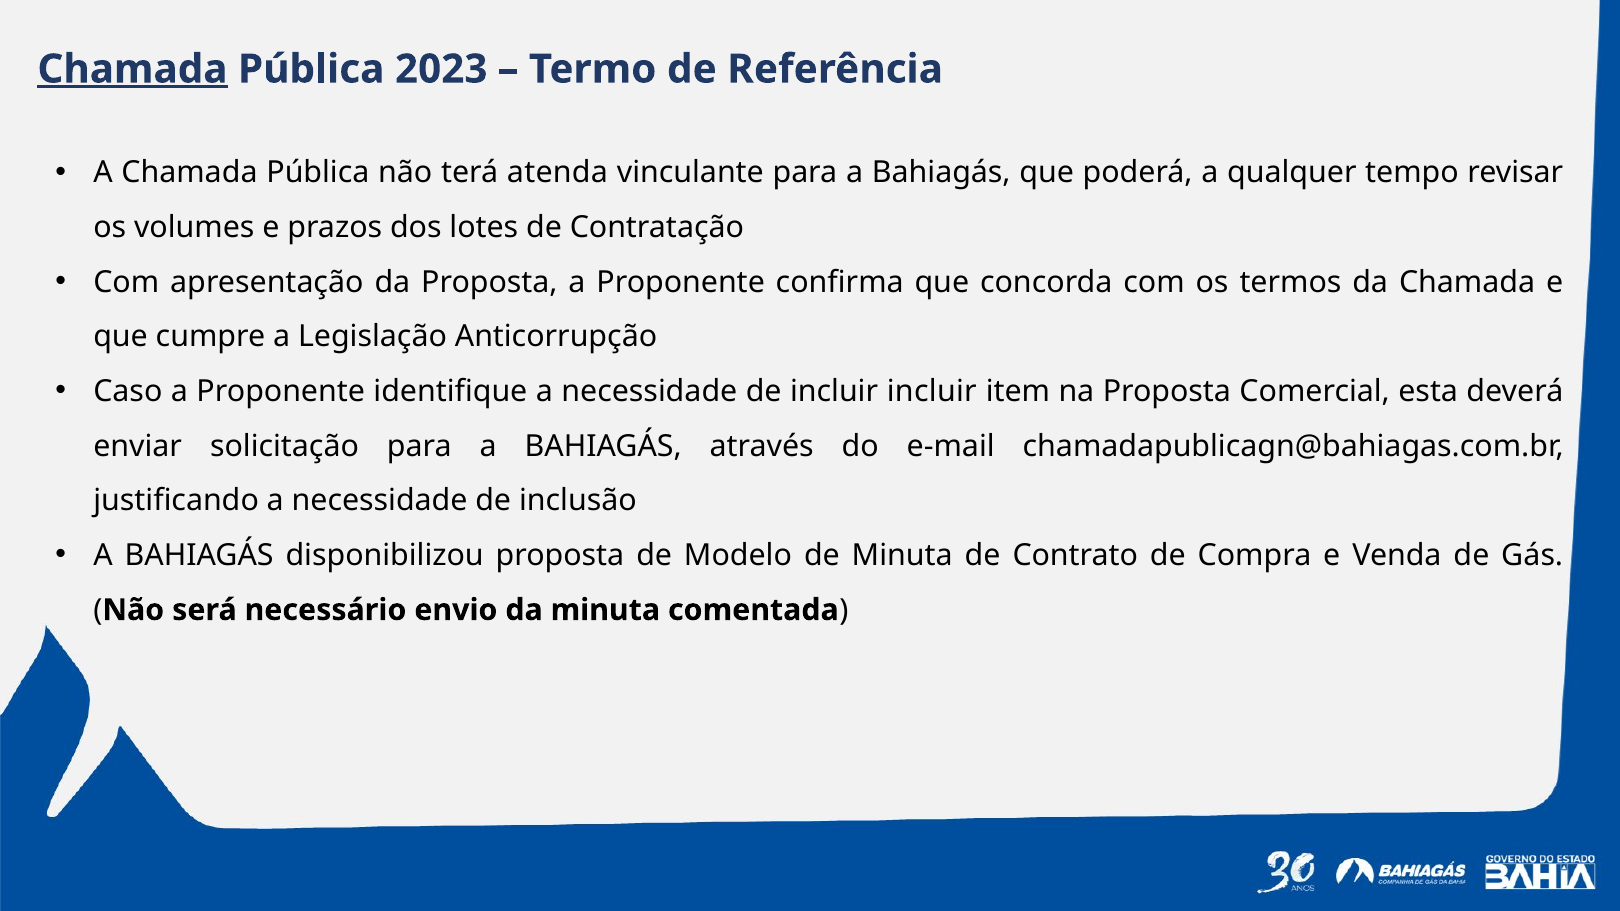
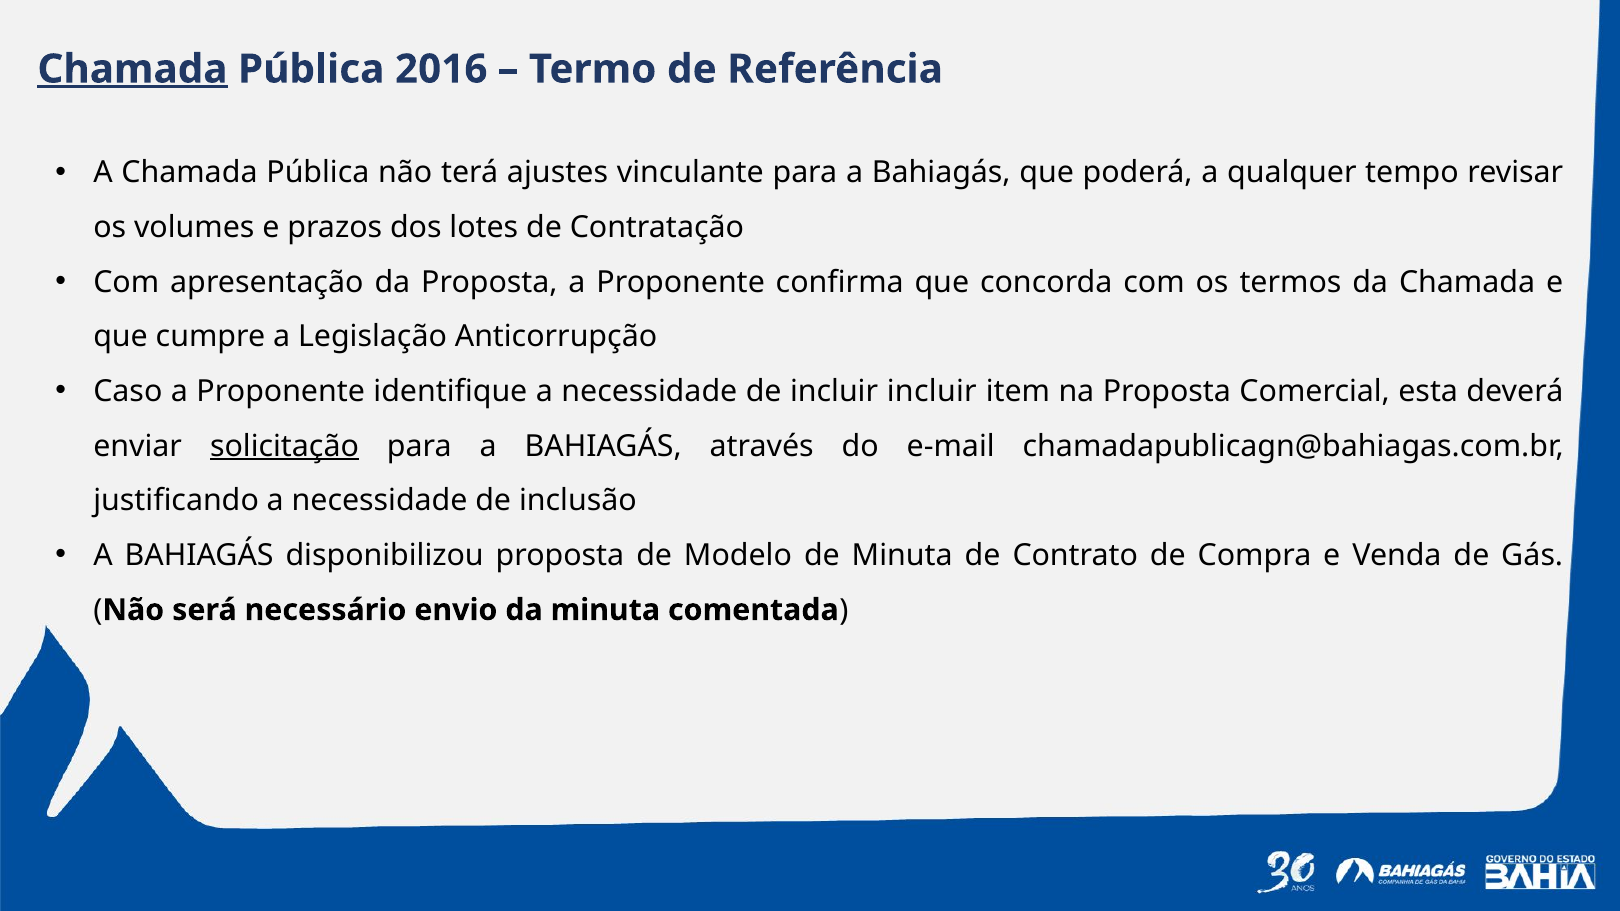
2023: 2023 -> 2016 (441, 69)
atenda: atenda -> ajustes (558, 173)
solicitação underline: none -> present (284, 446)
